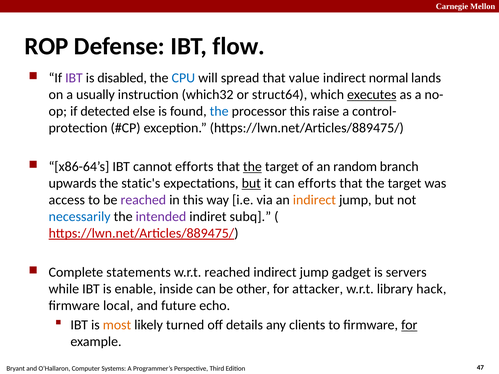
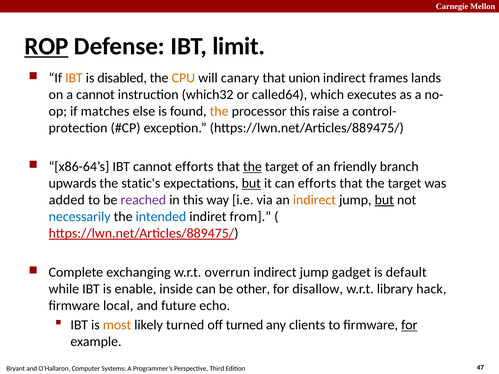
ROP underline: none -> present (46, 46)
flow: flow -> limit (239, 46)
IBT colour: purple -> orange (74, 78)
CPU colour: blue -> orange (183, 78)
spread: spread -> canary (240, 78)
value: value -> union (304, 78)
normal: normal -> frames (389, 78)
a usually: usually -> cannot (95, 95)
struct64: struct64 -> called64 (280, 95)
executes underline: present -> none (372, 95)
detected: detected -> matches (105, 111)
the colour: blue -> orange (219, 111)
random: random -> friendly (355, 167)
access: access -> added (67, 200)
but underline: none -> present (384, 200)
intended colour: purple -> blue (161, 217)
subq: subq -> from (250, 217)
statements: statements -> exchanging (139, 273)
w.r.t reached: reached -> overrun (227, 273)
servers: servers -> default (406, 273)
attacker: attacker -> disallow (318, 289)
off details: details -> turned (245, 325)
